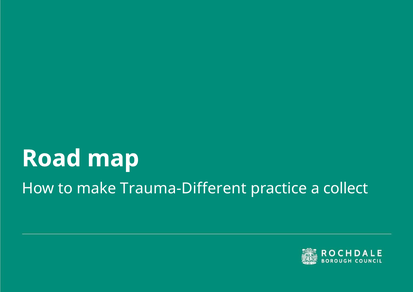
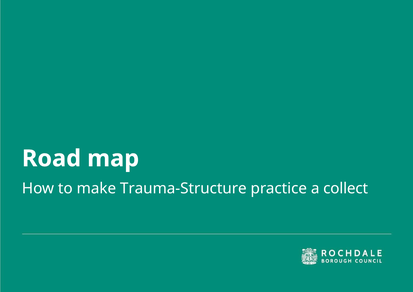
Trauma-Different: Trauma-Different -> Trauma-Structure (183, 189)
